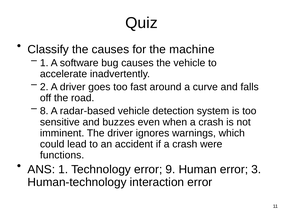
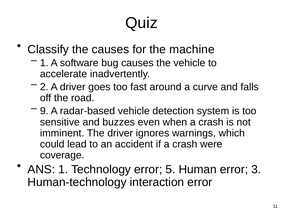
8: 8 -> 9 (44, 111)
functions: functions -> coverage (62, 155)
9: 9 -> 5 (170, 170)
